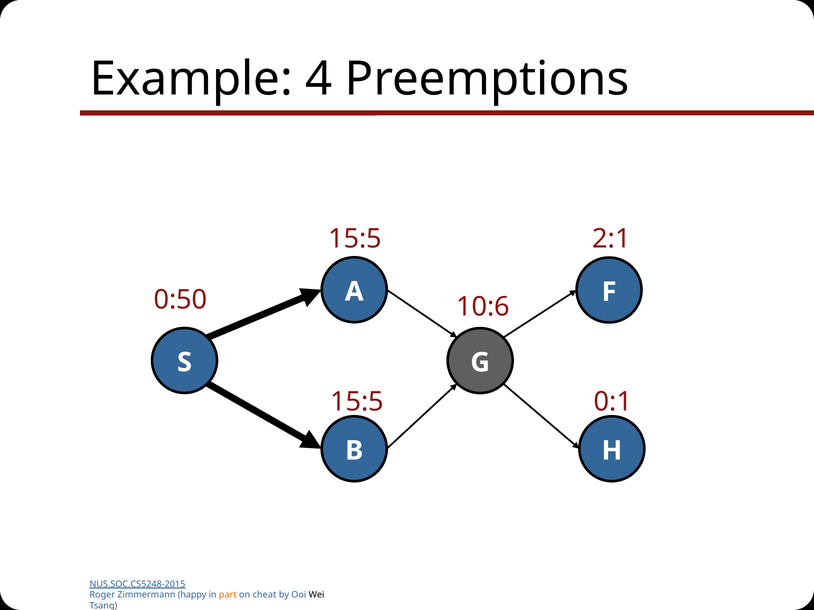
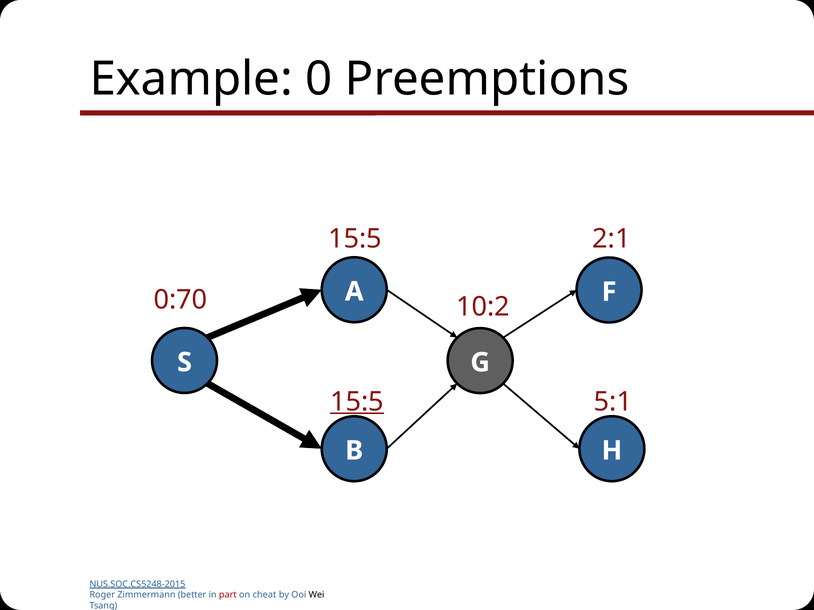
4: 4 -> 0 (319, 79)
0:50: 0:50 -> 0:70 (181, 300)
10:6: 10:6 -> 10:2 (483, 307)
15:5 underline: none -> present (357, 402)
0:1: 0:1 -> 5:1 (613, 402)
happy: happy -> better (192, 595)
part colour: orange -> red (228, 595)
